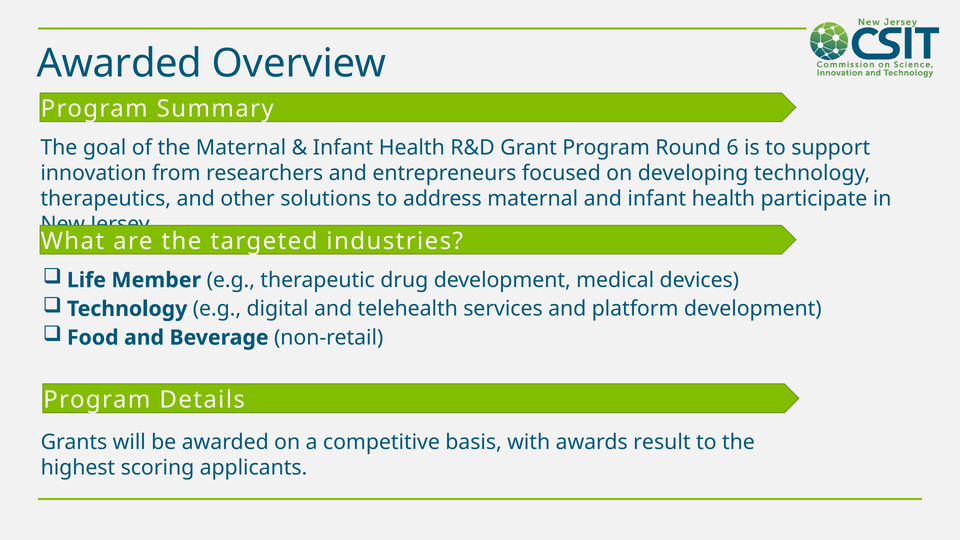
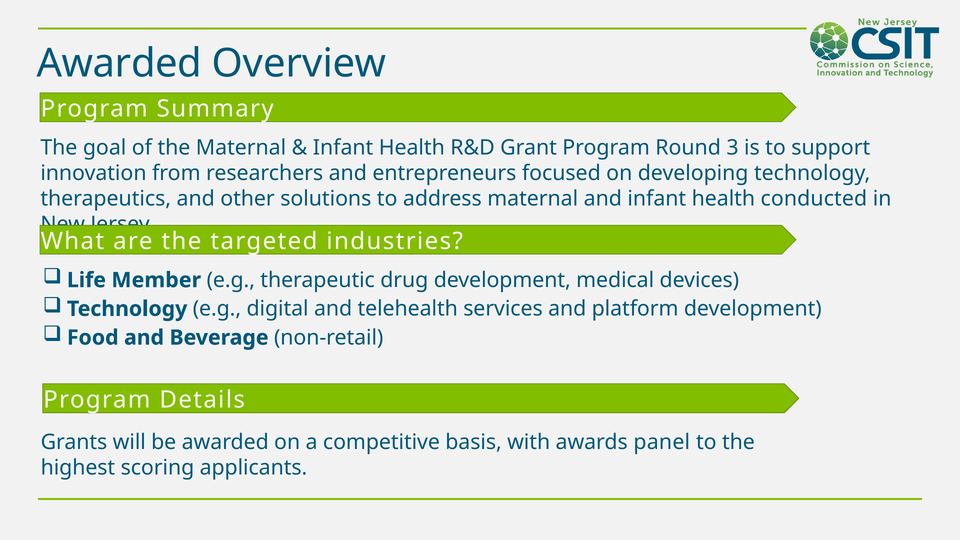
6: 6 -> 3 (732, 148)
participate: participate -> conducted (814, 199)
result: result -> panel (662, 442)
